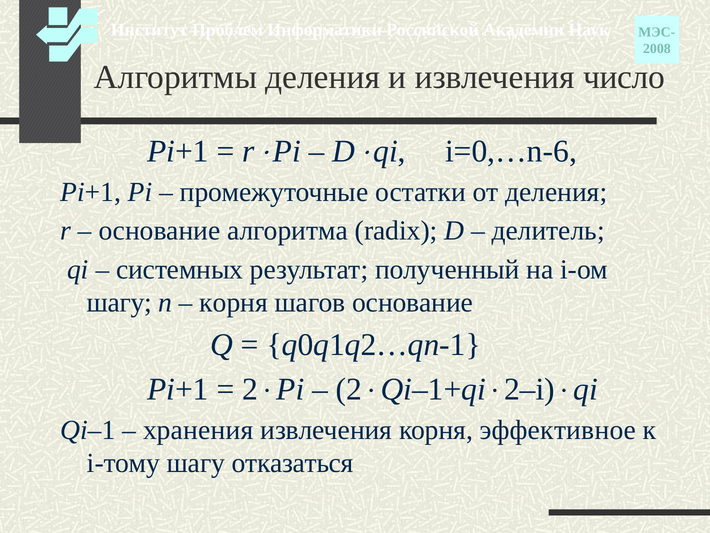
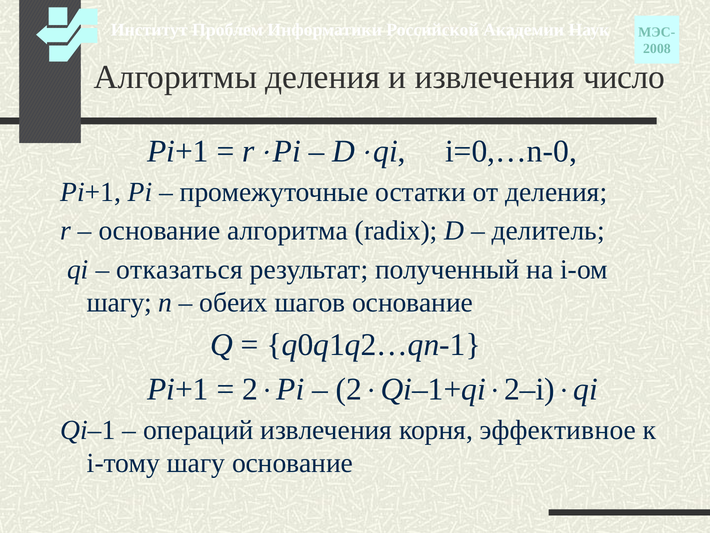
i=0,…n-6: i=0,…n-6 -> i=0,…n-0 (511, 151)
системных: системных -> отказаться (179, 269)
корня: корня -> обеих (234, 302)
хранения: хранения -> операций (198, 430)
шагу отказаться: отказаться -> основание (293, 463)
